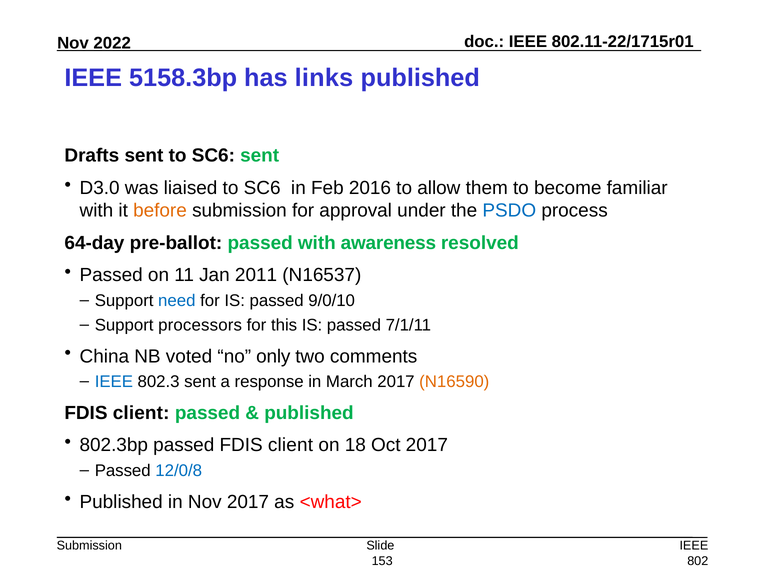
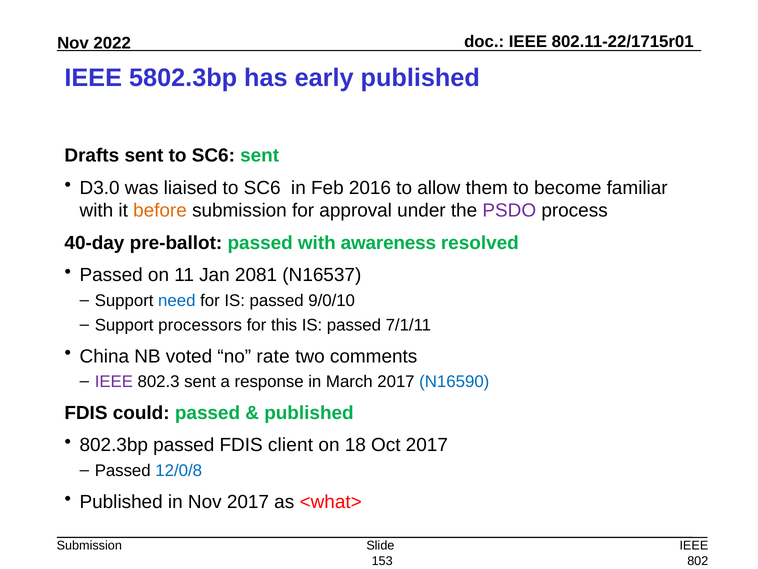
5158.3bp: 5158.3bp -> 5802.3bp (183, 78)
links: links -> early (324, 78)
PSDO colour: blue -> purple (509, 210)
64-day: 64-day -> 40-day (94, 243)
2011: 2011 -> 2081 (256, 275)
only: only -> rate (273, 356)
IEEE colour: blue -> purple (114, 382)
N16590 colour: orange -> blue (454, 382)
client: client -> could (141, 413)
